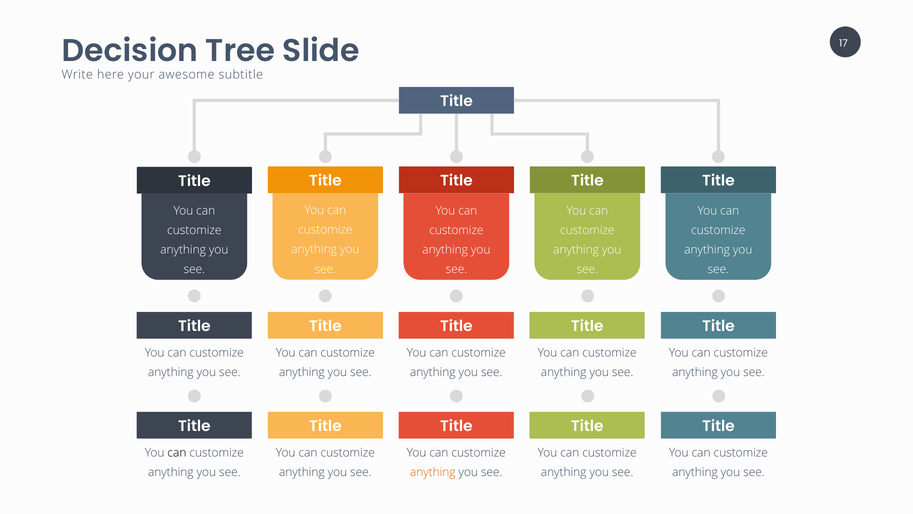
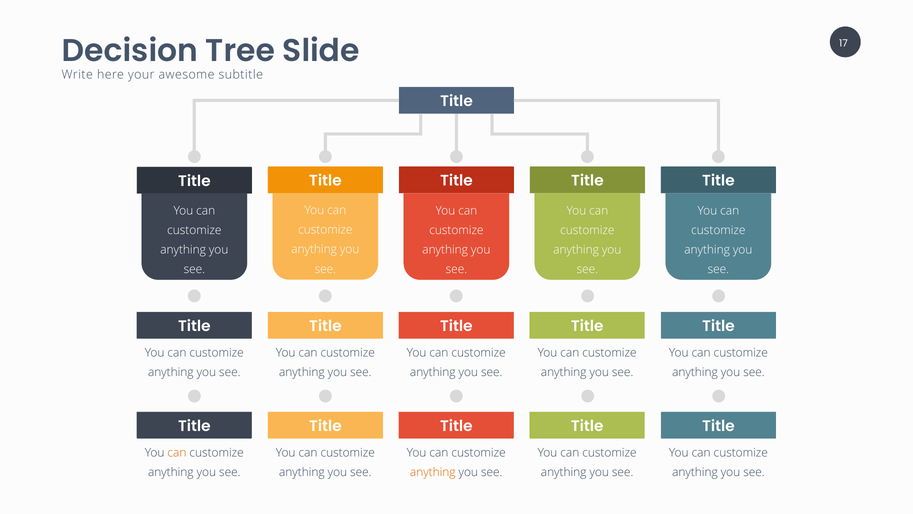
can colour: black -> orange (177, 452)
